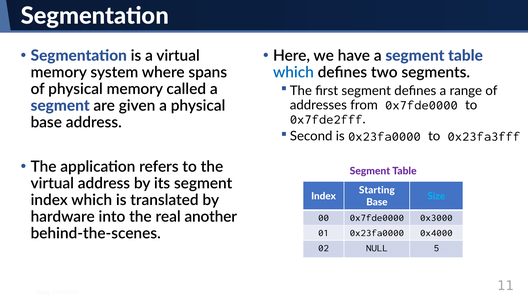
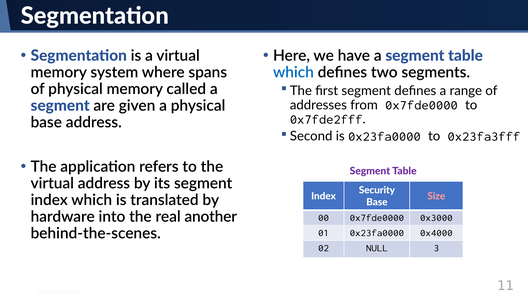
Starting: Starting -> Security (377, 190)
Size colour: light blue -> pink (436, 196)
5: 5 -> 3 (436, 248)
